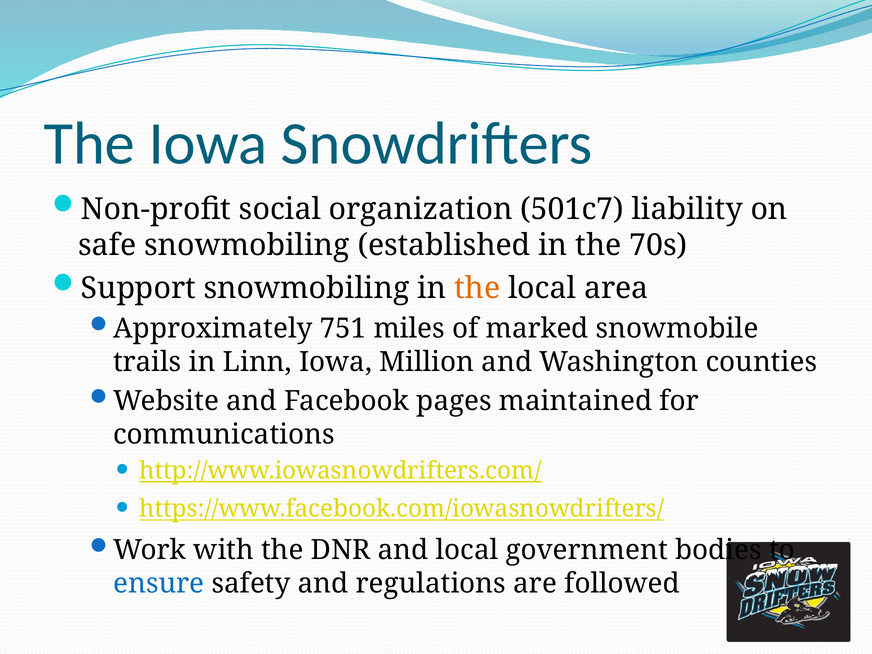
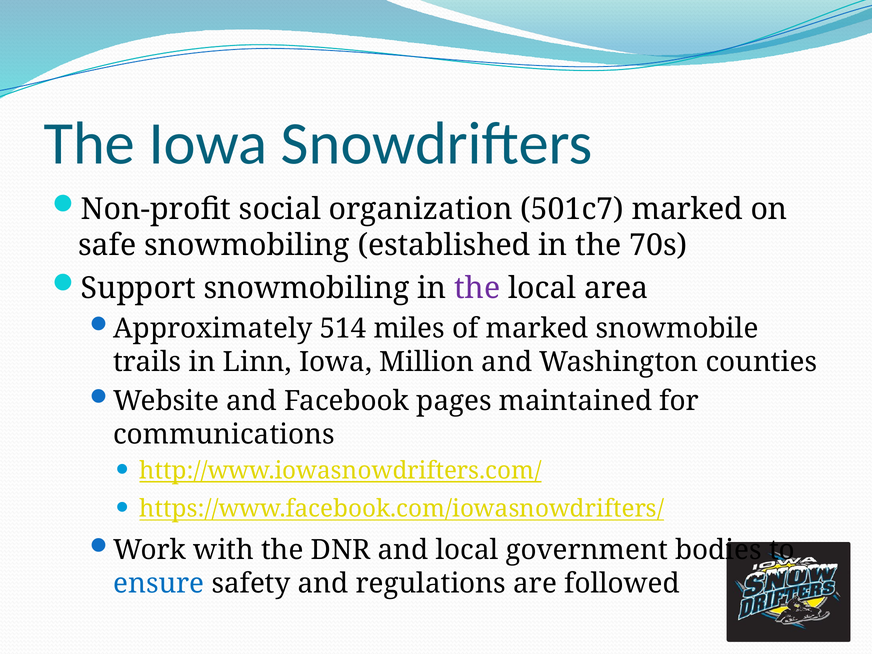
501c7 liability: liability -> marked (687, 209)
the colour: orange -> purple (477, 288)
751: 751 -> 514 (343, 329)
